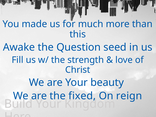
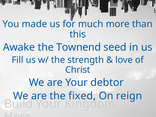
Question: Question -> Townend (79, 47)
beauty: beauty -> debtor (107, 82)
